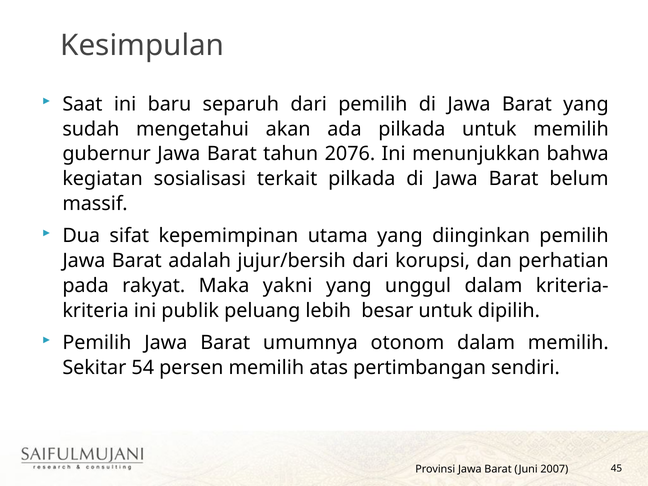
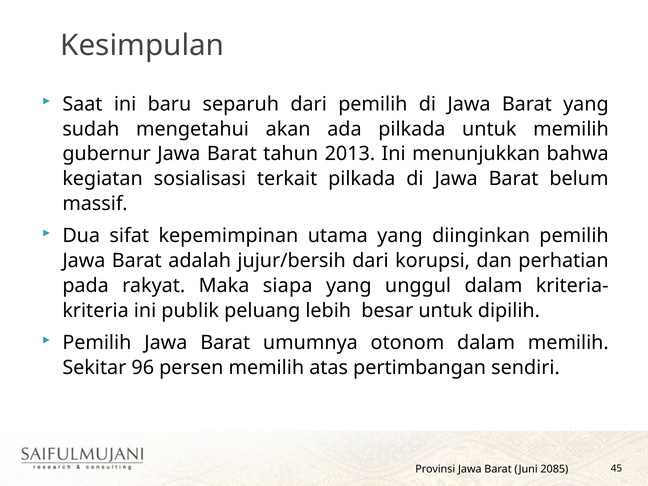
2076: 2076 -> 2013 (350, 154)
yakni: yakni -> siapa (288, 286)
54: 54 -> 96 (143, 368)
2007: 2007 -> 2085 (554, 469)
